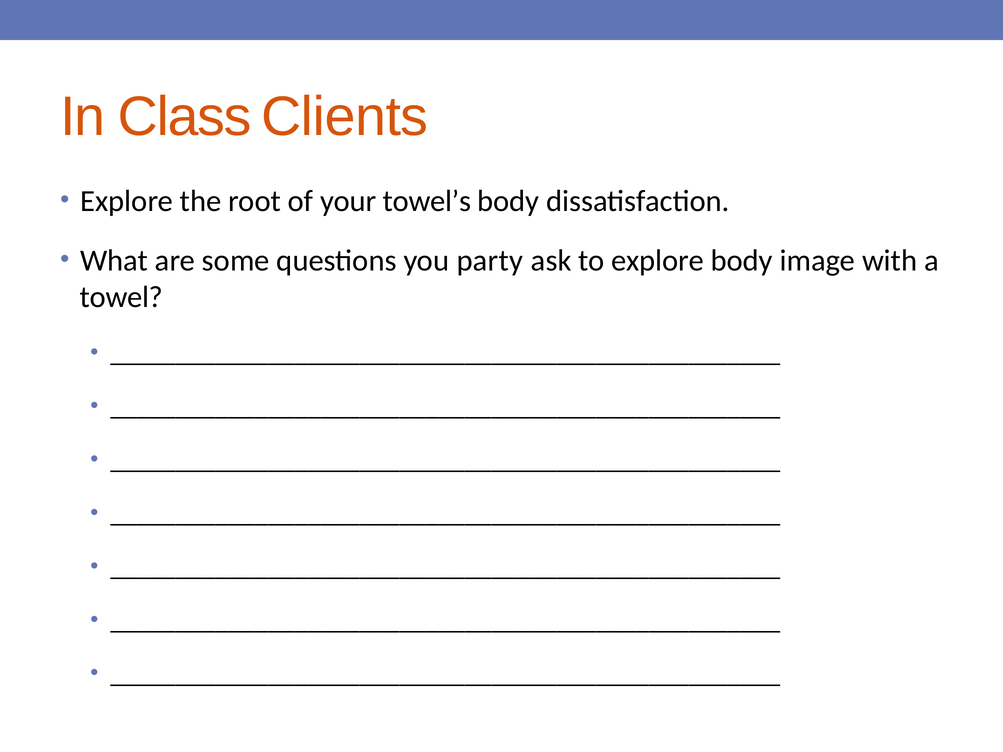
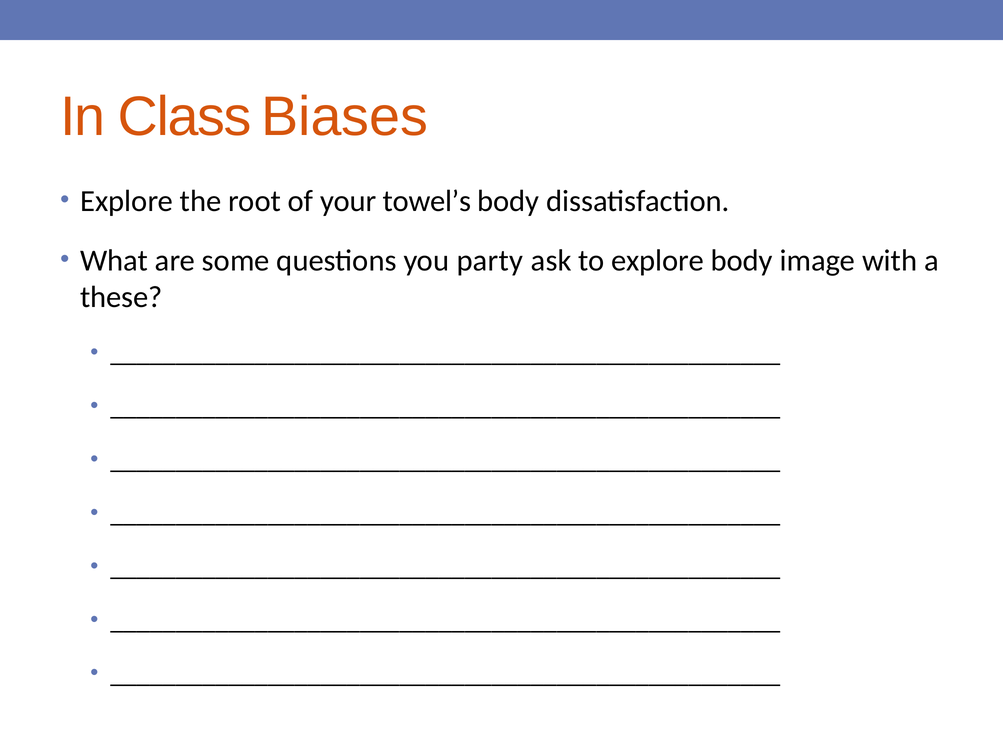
Clients: Clients -> Biases (345, 117)
towel: towel -> these (121, 297)
